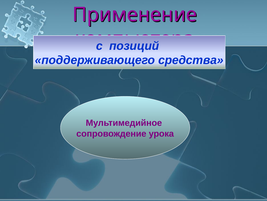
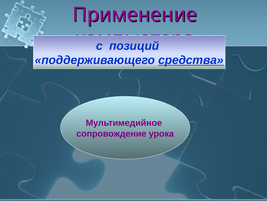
средства underline: none -> present (191, 60)
